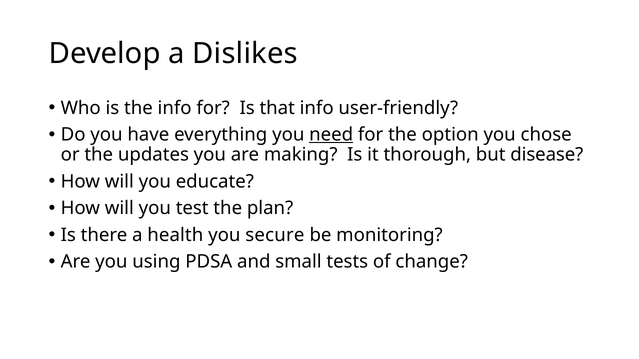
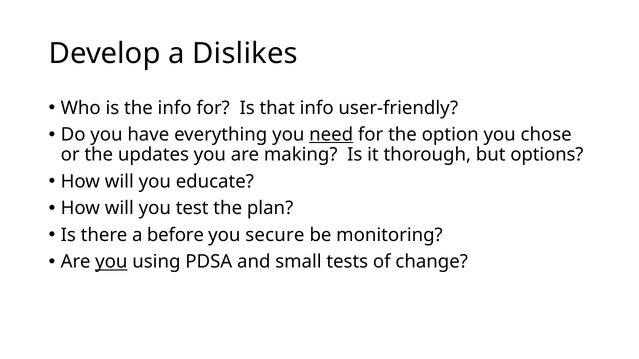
disease: disease -> options (547, 155)
health: health -> before (175, 235)
you underline: none -> present (111, 262)
